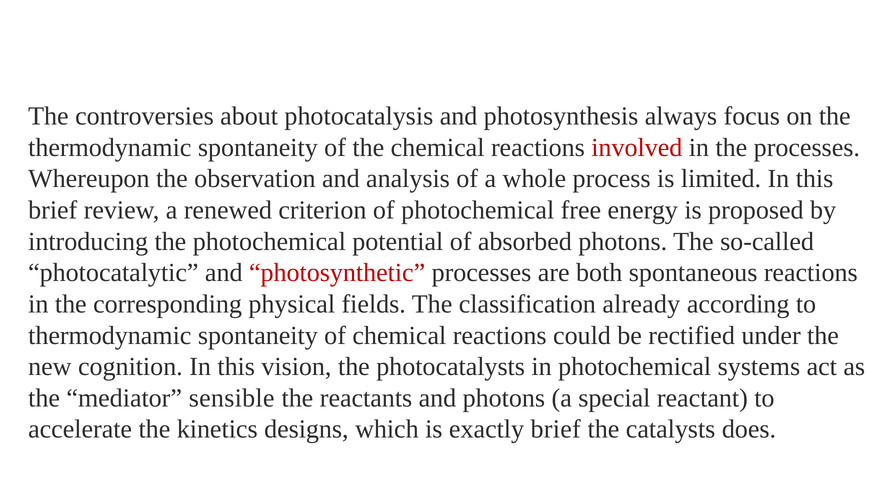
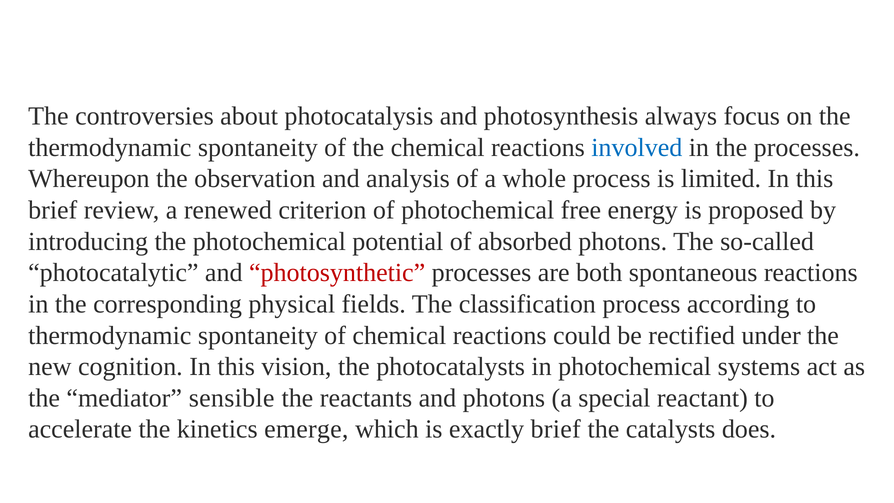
involved colour: red -> blue (637, 148)
classification already: already -> process (641, 304)
designs: designs -> emerge (306, 429)
